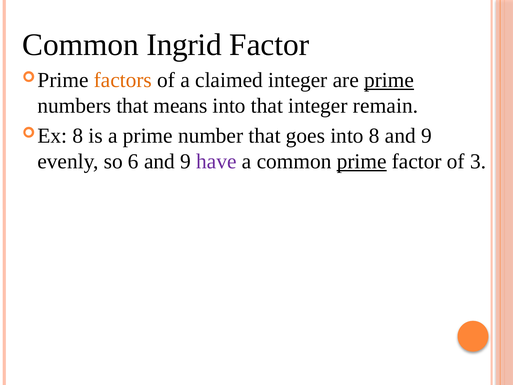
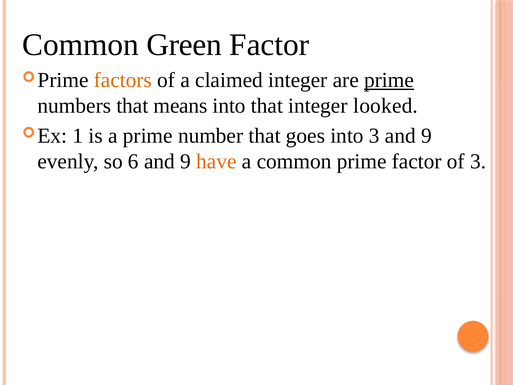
Ingrid: Ingrid -> Green (184, 45)
remain: remain -> looked (386, 106)
Ex 8: 8 -> 1 (78, 136)
into 8: 8 -> 3 (374, 136)
have colour: purple -> orange (216, 161)
prime underline: present -> none (362, 161)
